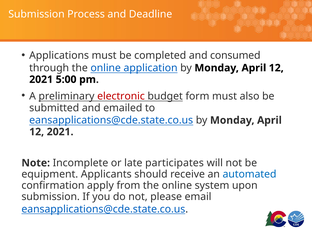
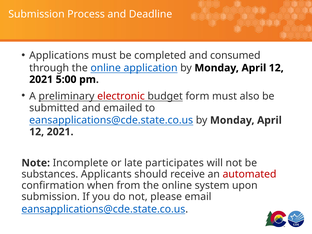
equipment: equipment -> substances (50, 174)
automated colour: blue -> red (250, 174)
apply: apply -> when (100, 185)
